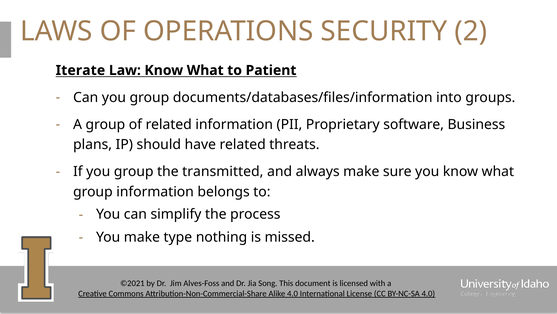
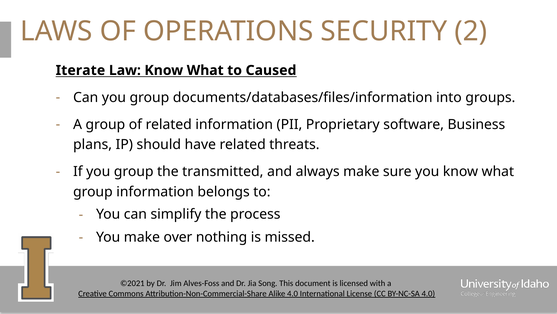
Patient: Patient -> Caused (271, 70)
type: type -> over (178, 237)
